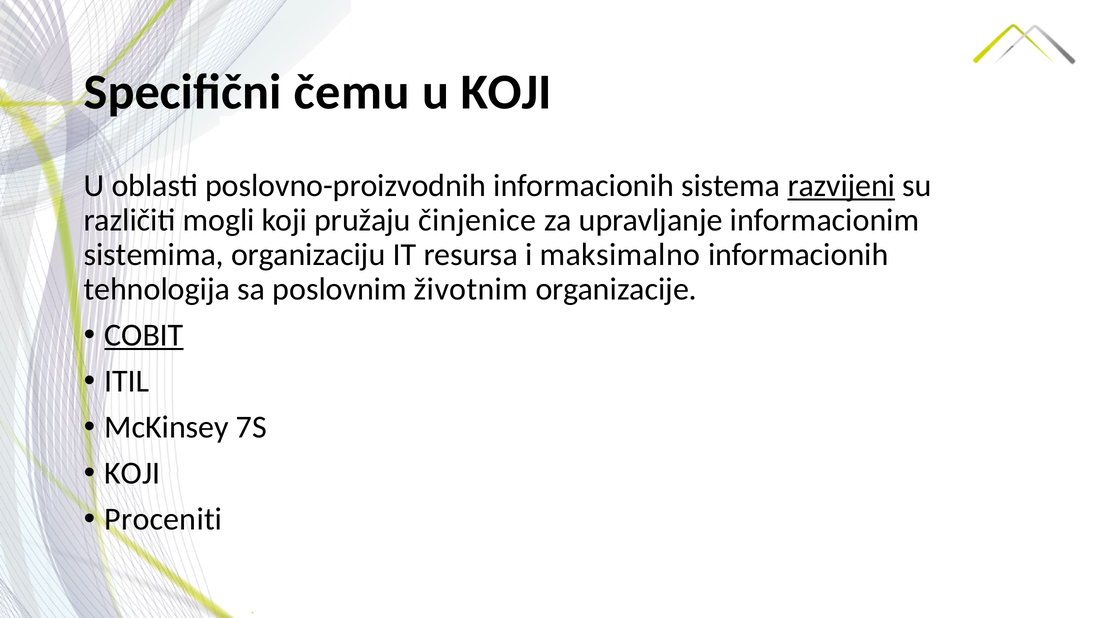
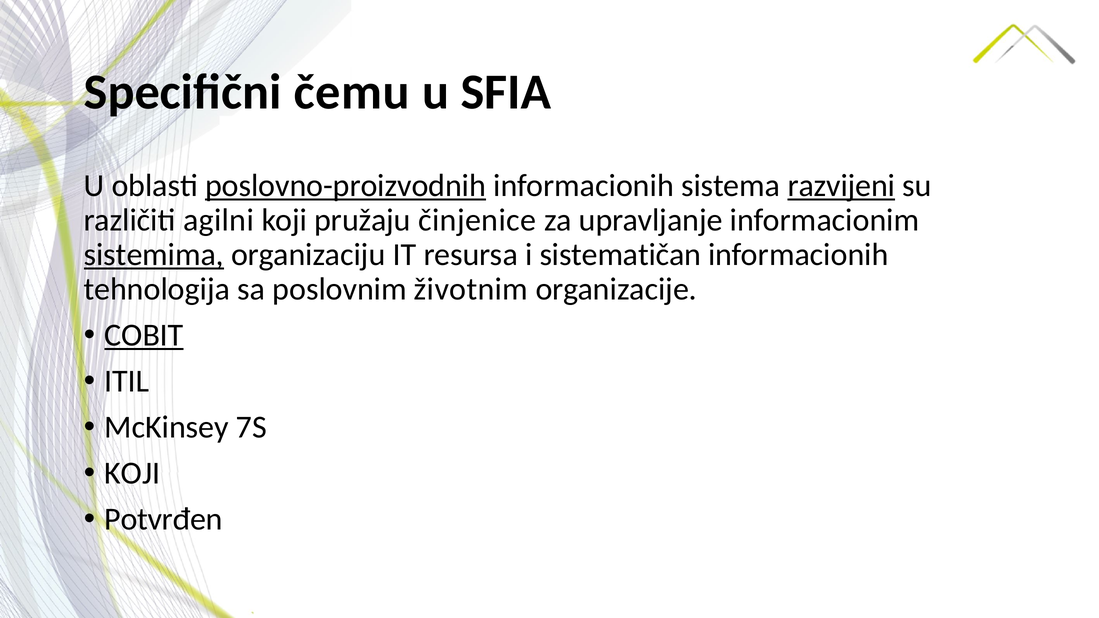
u KOJI: KOJI -> SFIA (506, 92)
poslovno-proizvodnih underline: none -> present (346, 186)
mogli: mogli -> agilni (218, 220)
sistemima underline: none -> present (154, 255)
maksimalno: maksimalno -> sistematičan (620, 255)
Proceniti: Proceniti -> Potvrđen (164, 519)
